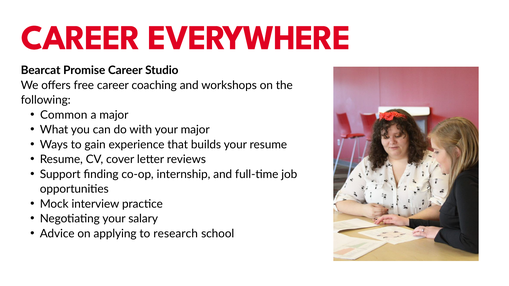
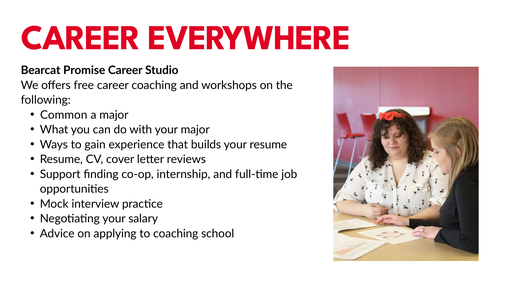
to research: research -> coaching (176, 234)
